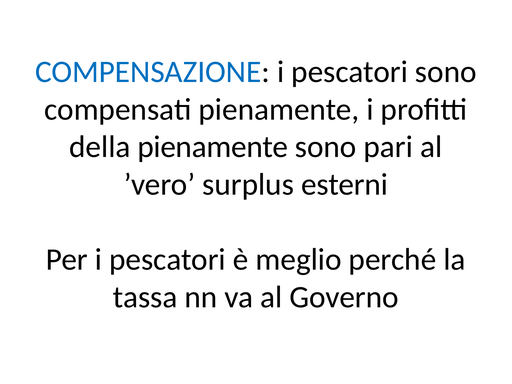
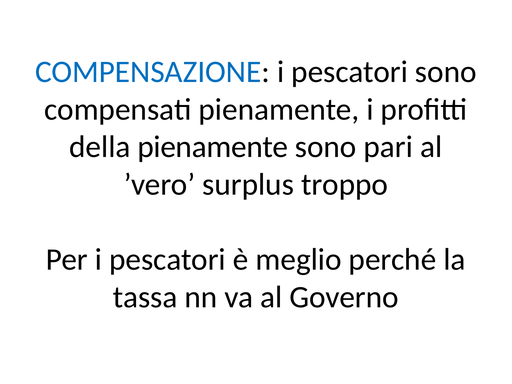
esterni: esterni -> troppo (344, 184)
